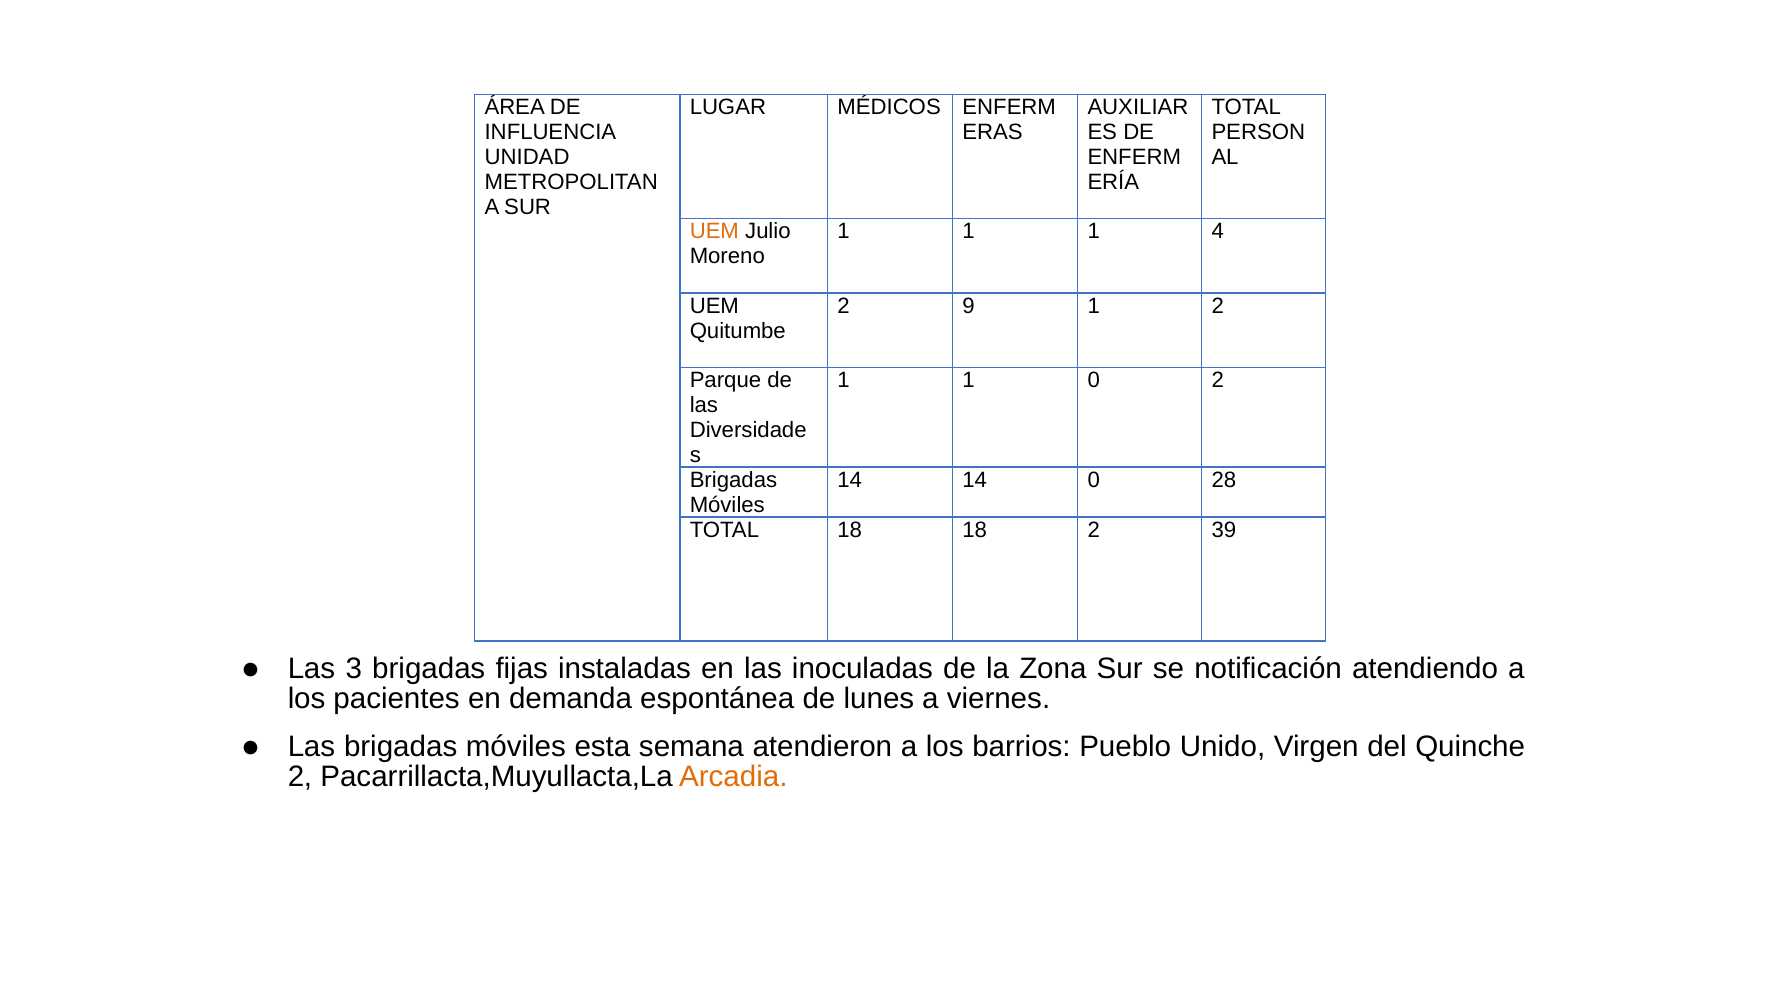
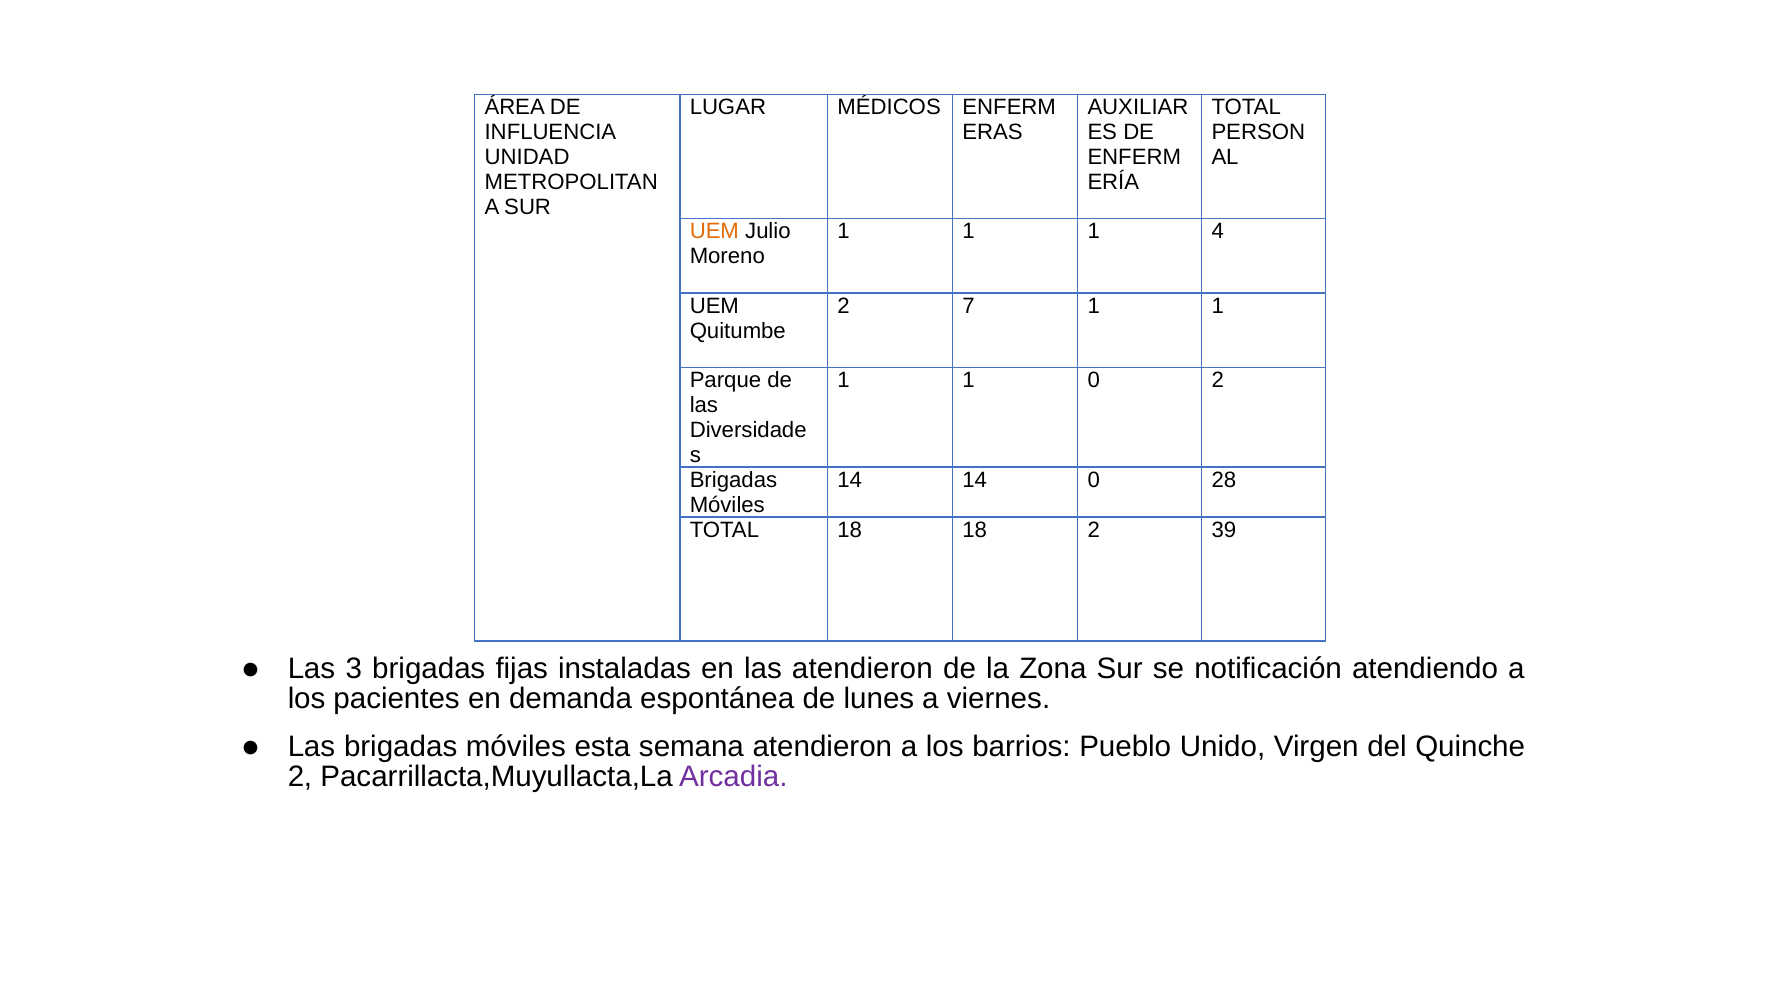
9: 9 -> 7 (969, 306)
2: 2 -> 1 (1218, 306)
las inoculadas: inoculadas -> atendieron (862, 669)
Arcadia colour: orange -> purple (733, 776)
